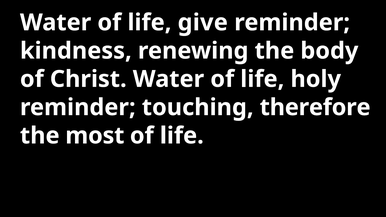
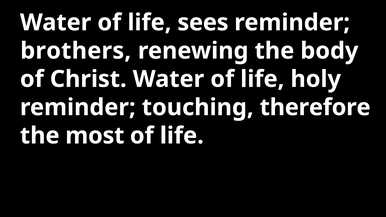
give: give -> sees (203, 23)
kindness: kindness -> brothers (76, 51)
